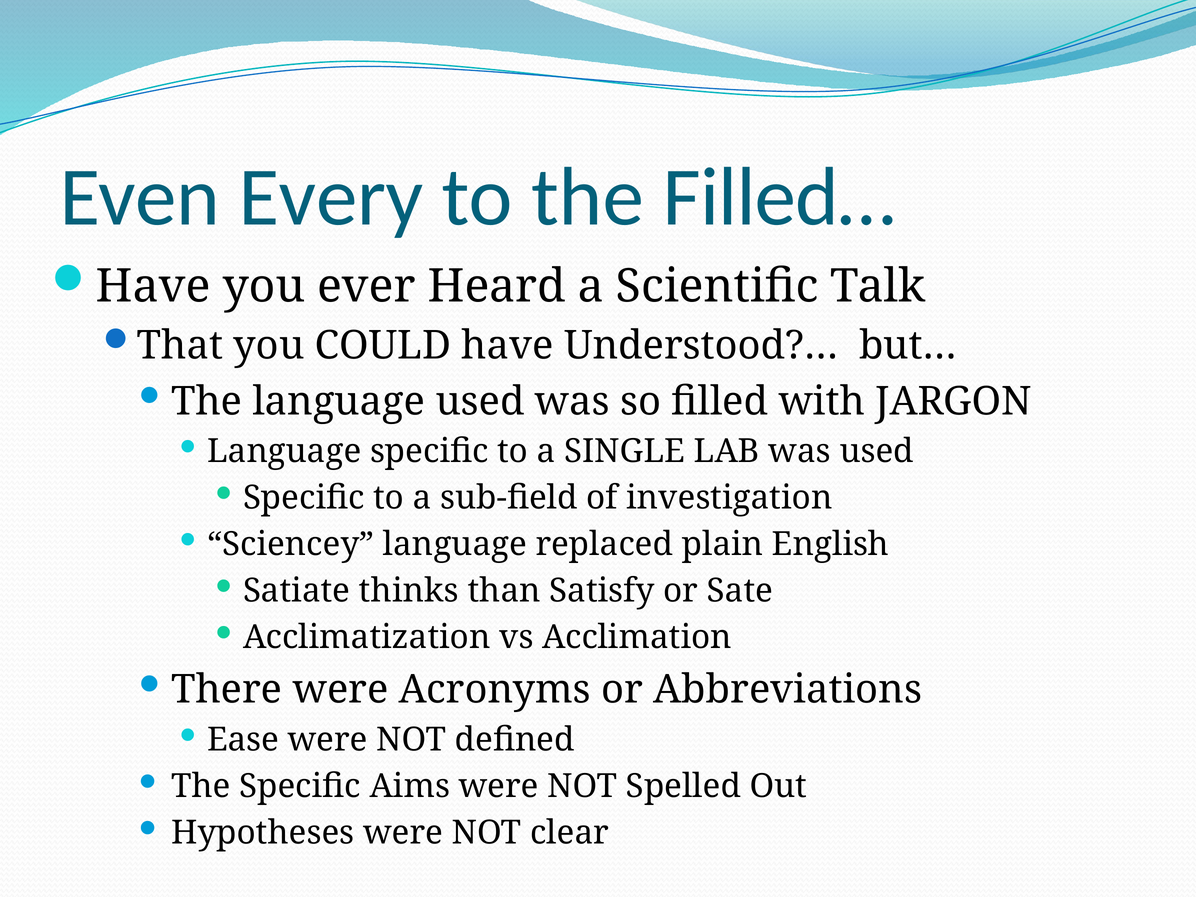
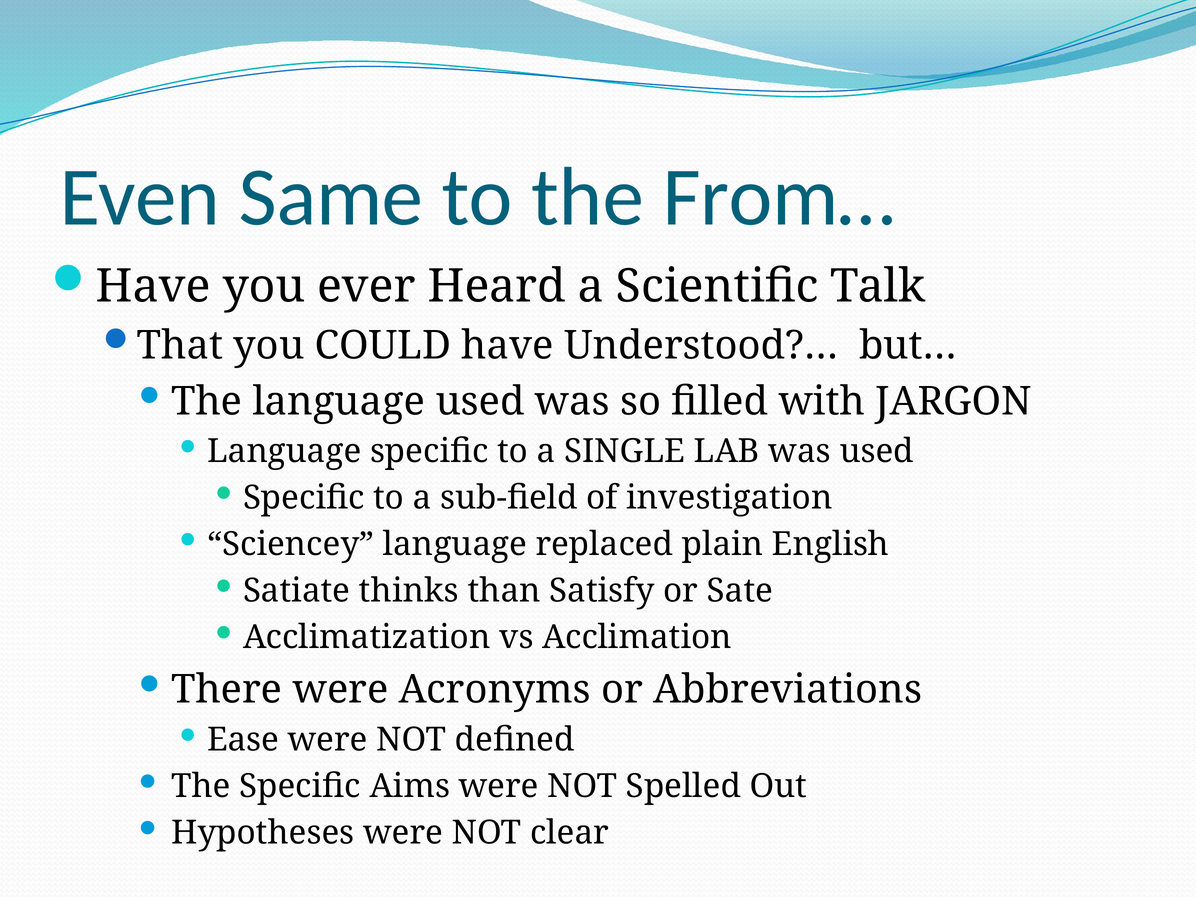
Every: Every -> Same (331, 198)
Filled…: Filled… -> From… (779, 198)
